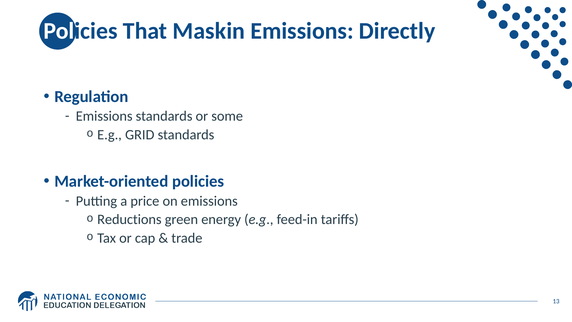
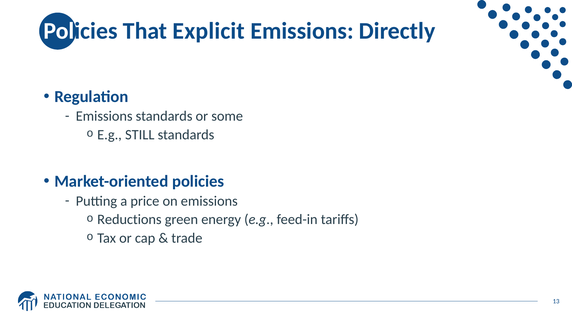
Maskin: Maskin -> Explicit (209, 31)
GRID: GRID -> STILL (140, 135)
